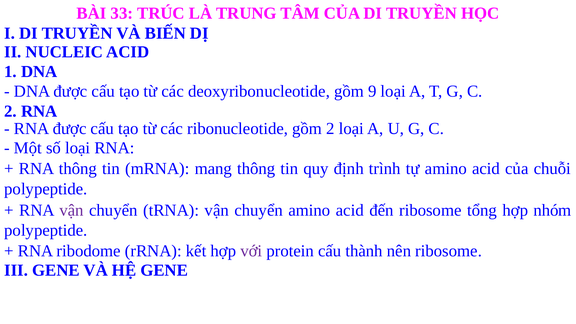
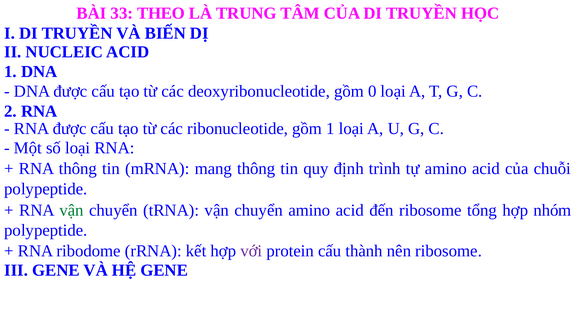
TRÚC: TRÚC -> THEO (161, 13)
9: 9 -> 0 (372, 91)
gồm 2: 2 -> 1 (330, 129)
vận colour: purple -> green (71, 210)
